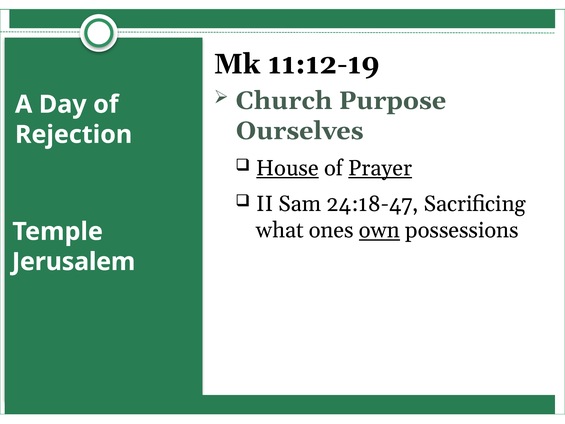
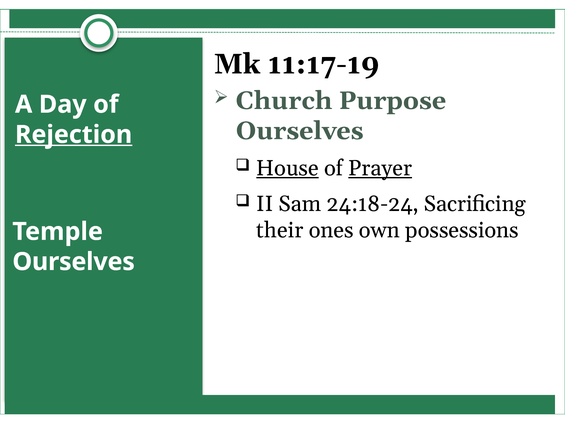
11:12-19: 11:12-19 -> 11:17-19 (324, 64)
Rejection underline: none -> present (74, 135)
24:18-47: 24:18-47 -> 24:18-24 (373, 204)
what: what -> their (280, 230)
own underline: present -> none (379, 230)
Jerusalem: Jerusalem -> Ourselves (74, 262)
